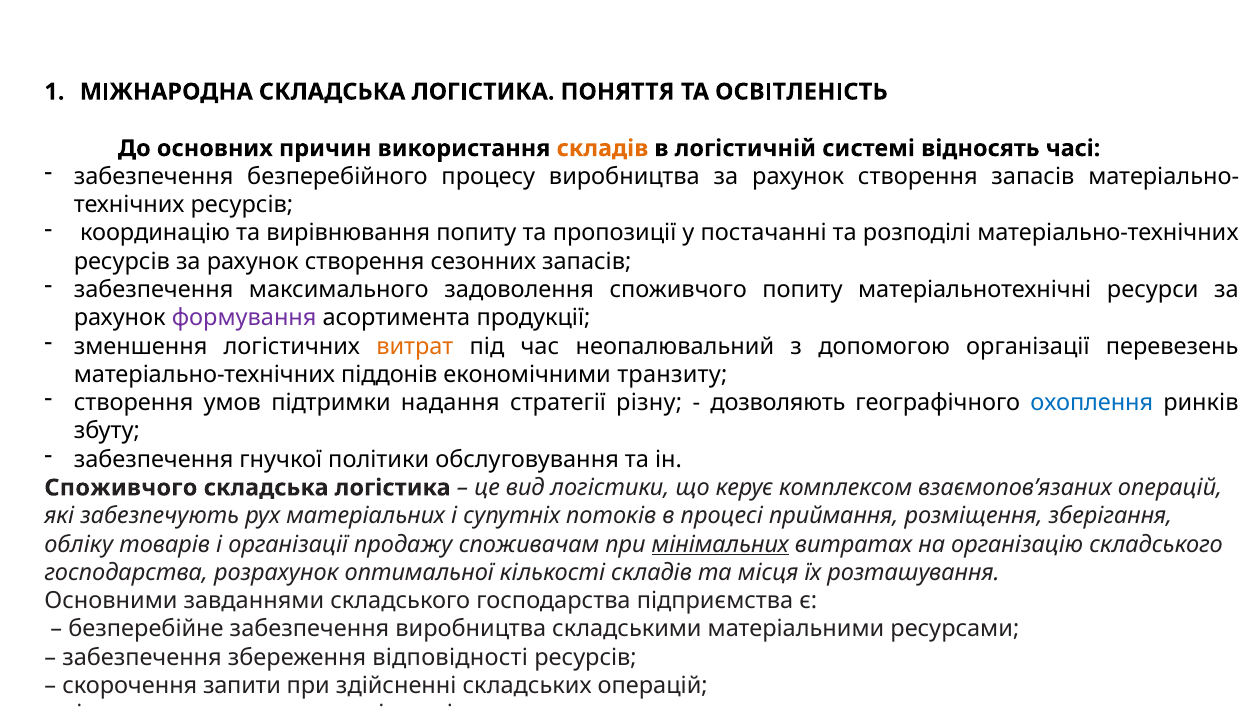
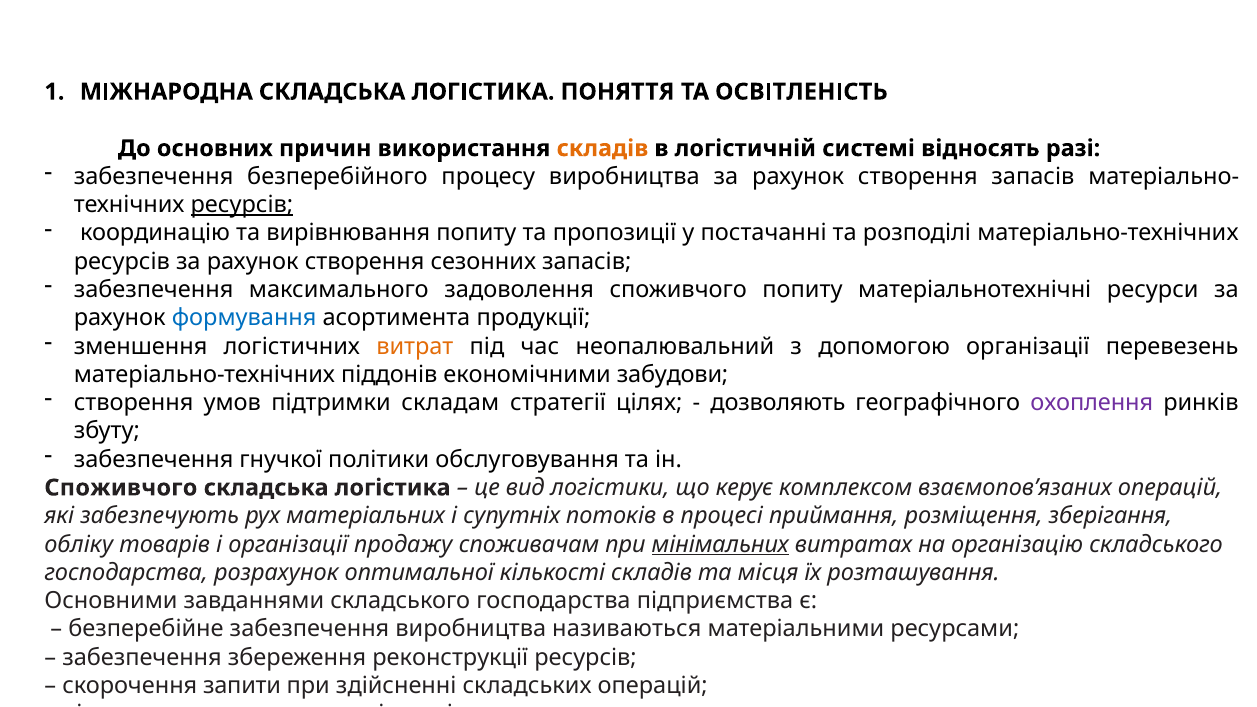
часі: часі -> разі (1073, 148)
ресурсів underline: none -> present (242, 205)
формування colour: purple -> blue (244, 318)
транзиту: транзиту -> забудови (673, 375)
надання: надання -> складам (450, 403)
різну: різну -> цілях (649, 403)
охоплення colour: blue -> purple (1092, 403)
складськими: складськими -> називаються (627, 629)
відповідності: відповідності -> реконструкції (450, 657)
